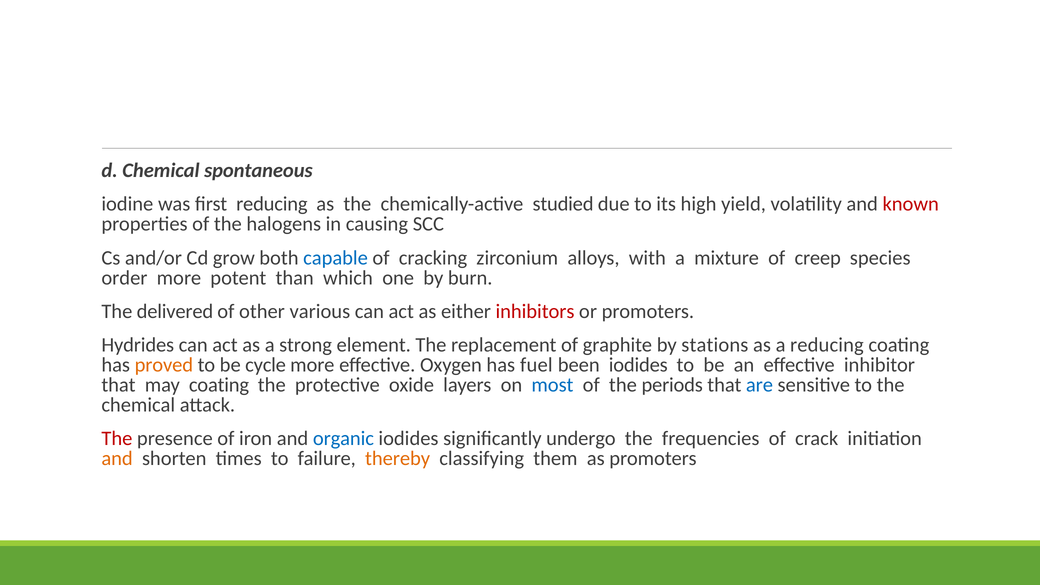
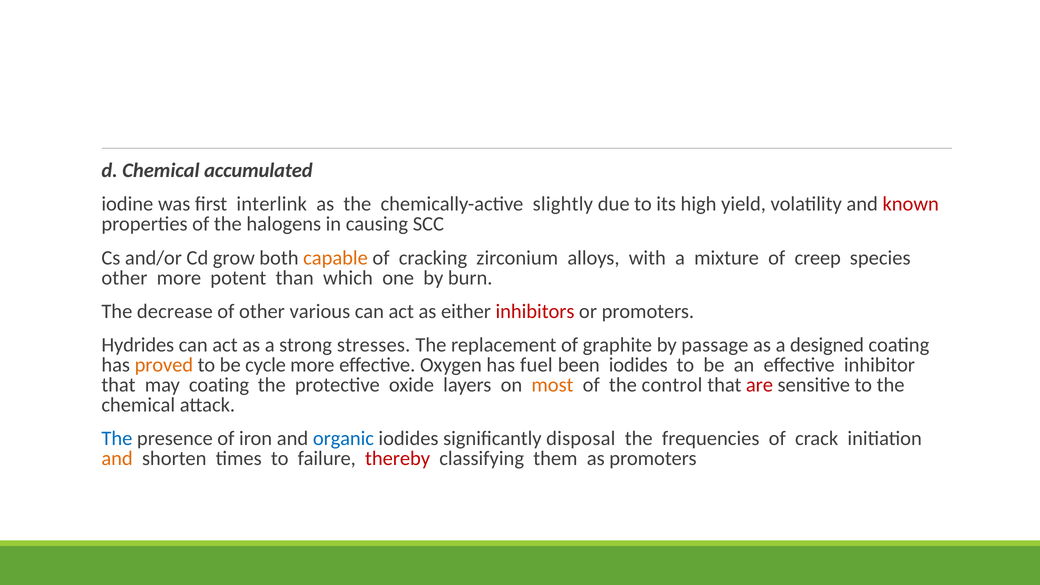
spontaneous: spontaneous -> accumulated (258, 171)
first reducing: reducing -> interlink (272, 204)
studied: studied -> slightly (563, 204)
capable colour: blue -> orange (336, 258)
order: order -> other (124, 278)
delivered: delivered -> decrease (175, 311)
element: element -> stresses (374, 345)
stations: stations -> passage (715, 345)
a reducing: reducing -> designed (827, 345)
most colour: blue -> orange (552, 385)
periods: periods -> control (672, 385)
are colour: blue -> red (760, 385)
The colour: red -> blue (117, 438)
undergo: undergo -> disposal (581, 438)
thereby colour: orange -> red (398, 458)
